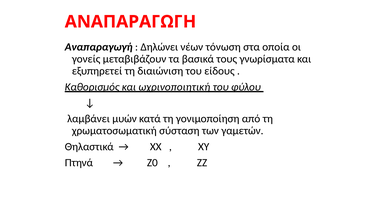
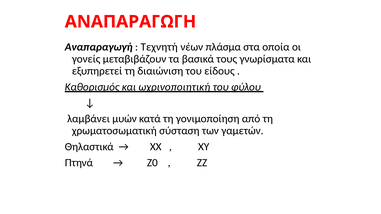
Δηλώνει: Δηλώνει -> Τεχνητή (159, 47)
τόνωση: τόνωση -> πλάσμα (223, 47)
